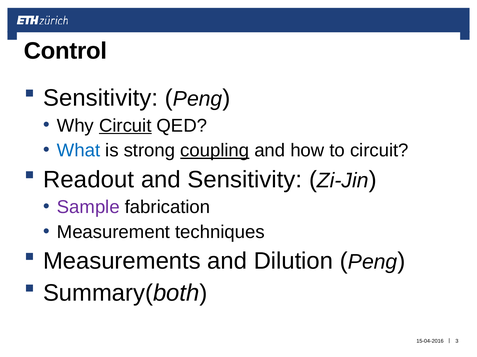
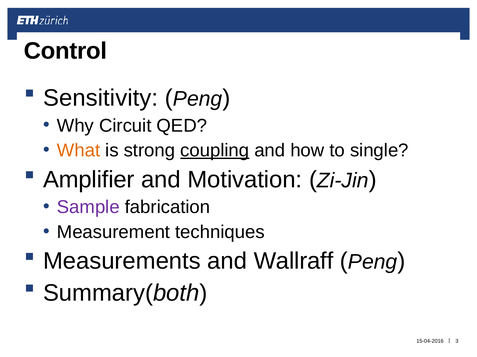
Circuit underline: present -> none (125, 126)
What colour: blue -> orange (79, 151)
to circuit: circuit -> single (379, 151)
Readout: Readout -> Amplifier (89, 180)
and Sensitivity: Sensitivity -> Motivation (245, 180)
Dilution: Dilution -> Wallraff (293, 262)
